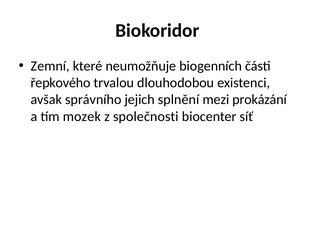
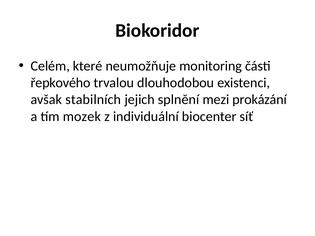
Zemní: Zemní -> Celém (50, 66)
biogenních: biogenních -> monitoring (211, 66)
správního: správního -> stabilních (93, 100)
společnosti: společnosti -> individuální (146, 117)
